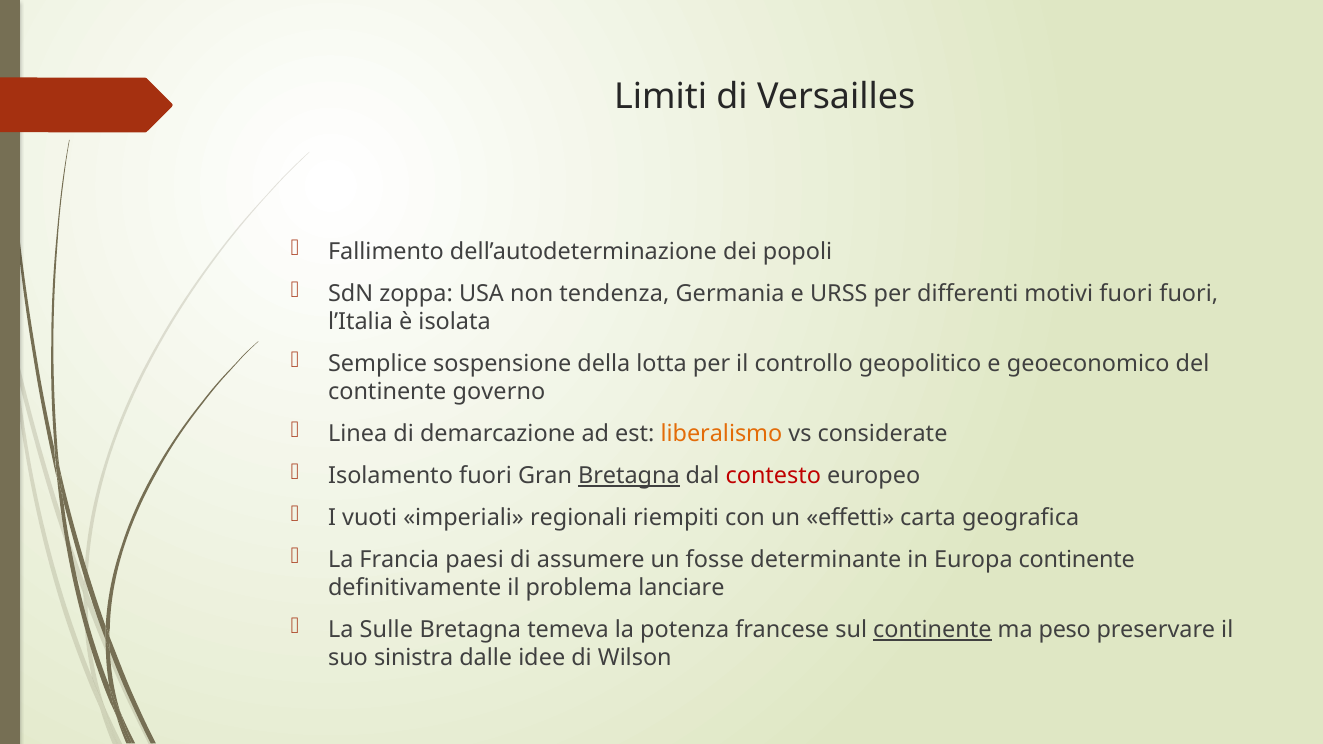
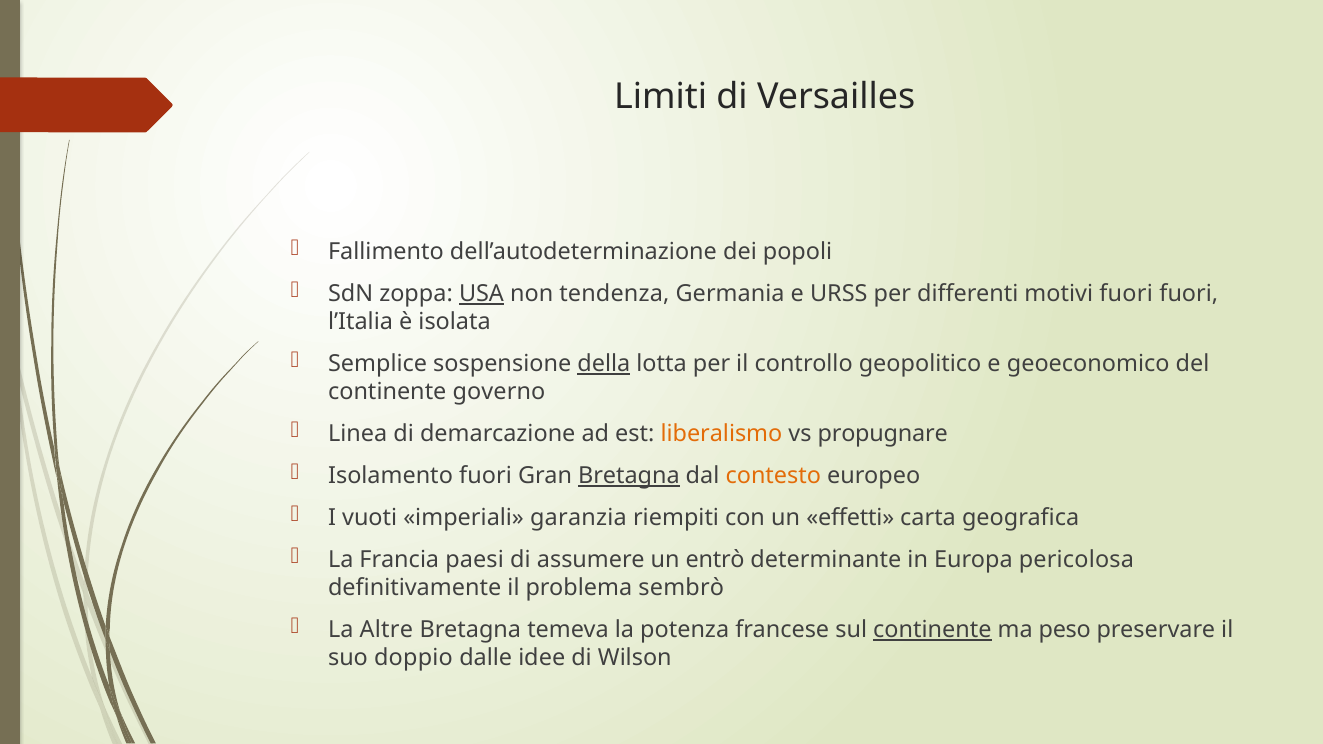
USA underline: none -> present (481, 294)
della underline: none -> present (604, 364)
considerate: considerate -> propugnare (883, 434)
contesto colour: red -> orange (773, 476)
regionali: regionali -> garanzia (578, 518)
fosse: fosse -> entrò (715, 560)
Europa continente: continente -> pericolosa (1076, 560)
lanciare: lanciare -> sembrò (681, 588)
Sulle: Sulle -> Altre (386, 630)
sinistra: sinistra -> doppio (414, 658)
